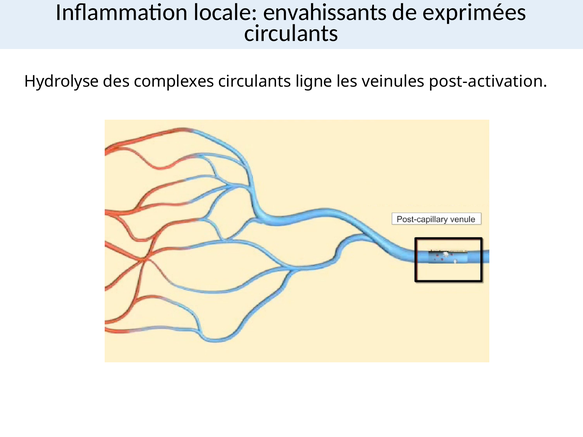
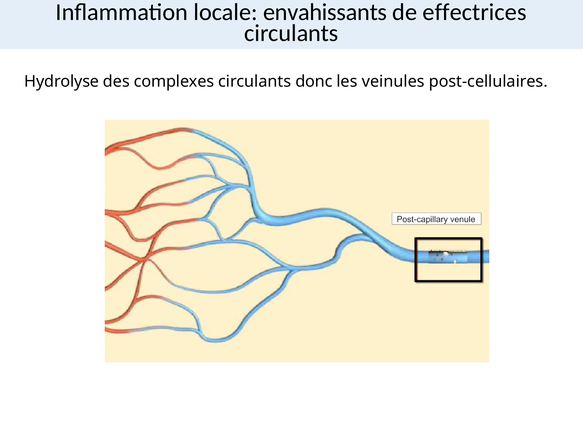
exprimées: exprimées -> effectrices (475, 12)
ligne: ligne -> donc (314, 82)
post-activation: post-activation -> post-cellulaires (488, 82)
